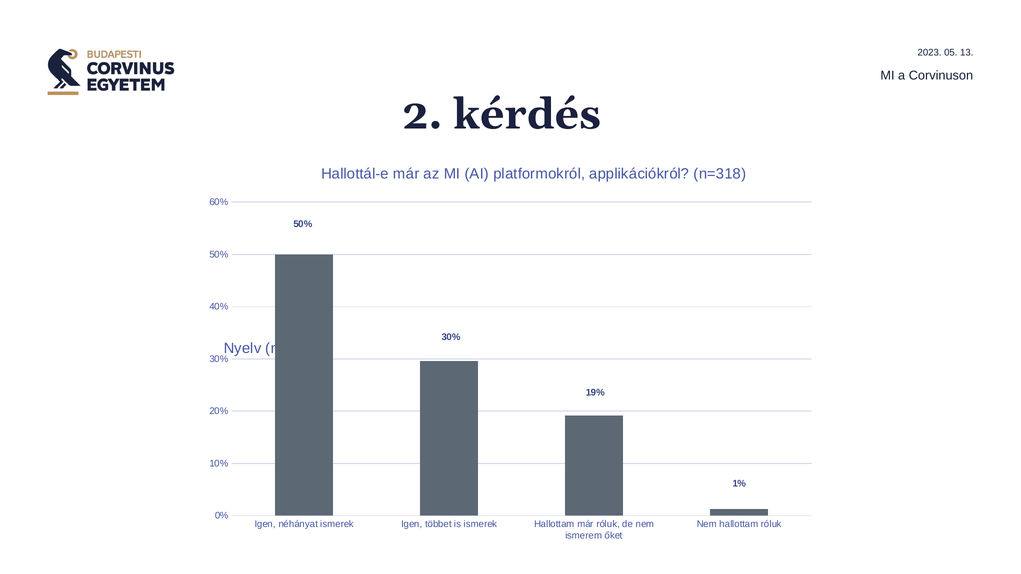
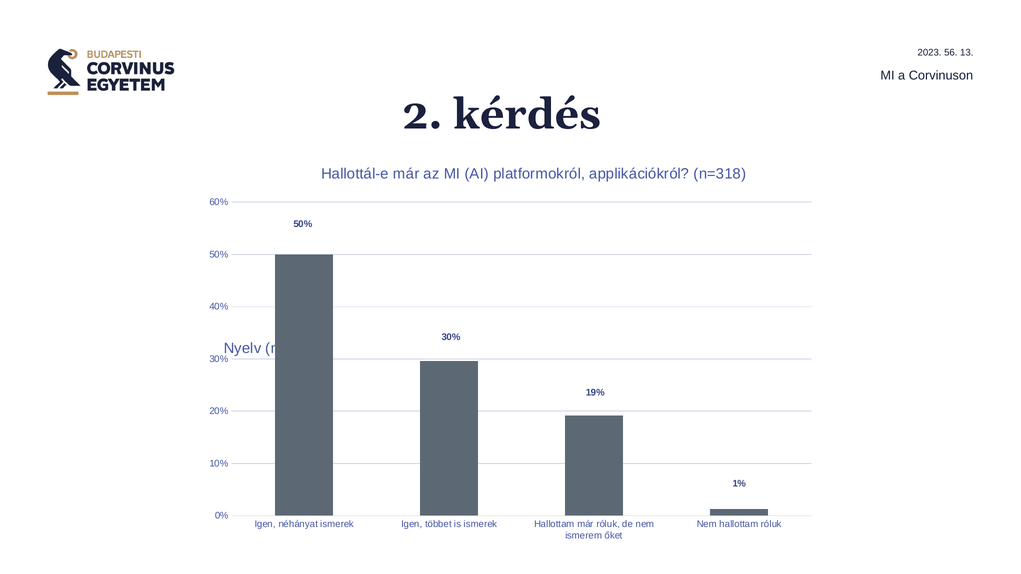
05: 05 -> 56 (951, 53)
